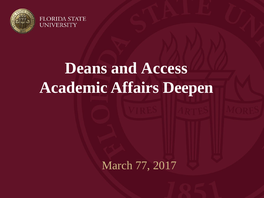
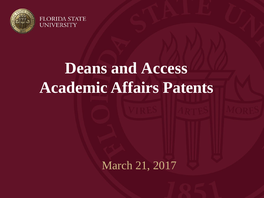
Deepen: Deepen -> Patents (188, 88)
77: 77 -> 21 (143, 165)
